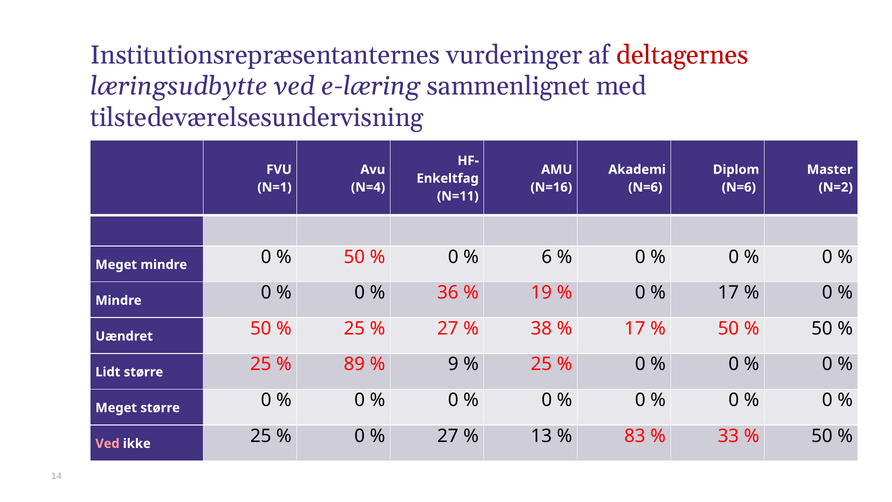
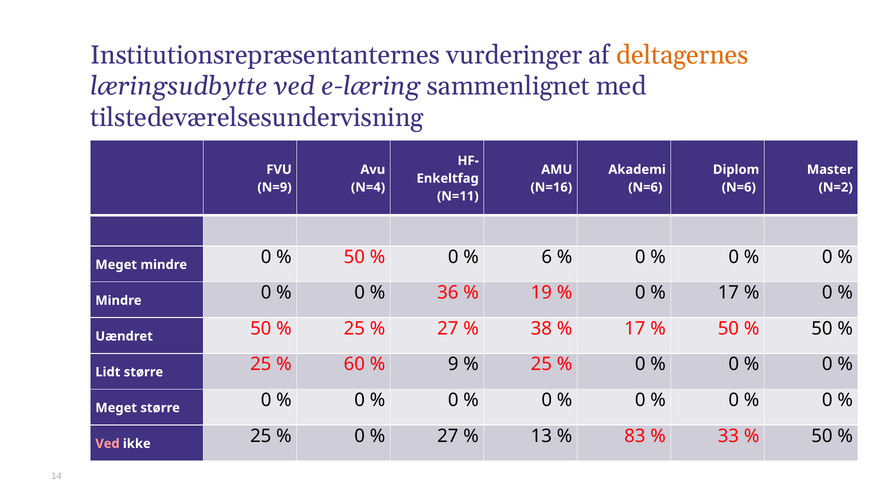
deltagernes colour: red -> orange (682, 55)
N=1: N=1 -> N=9 (275, 187)
89: 89 -> 60 (354, 364)
